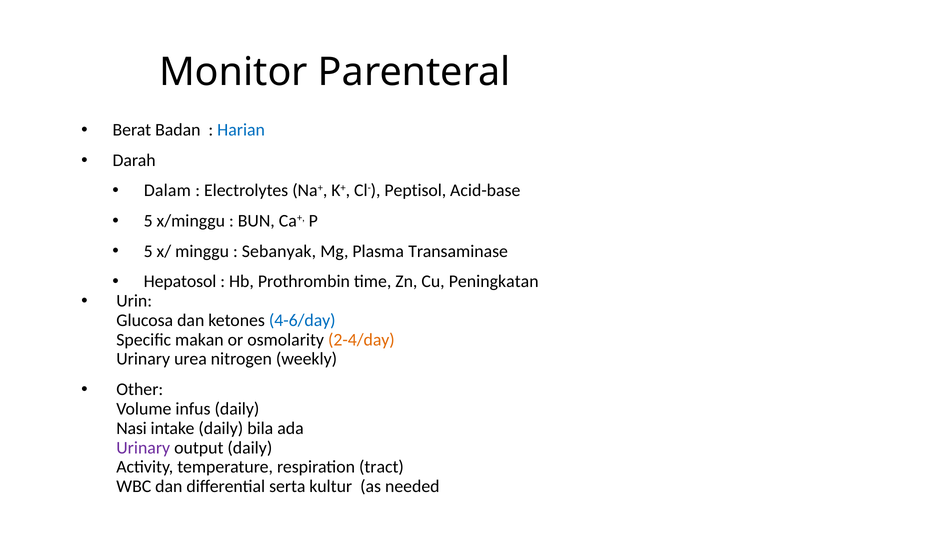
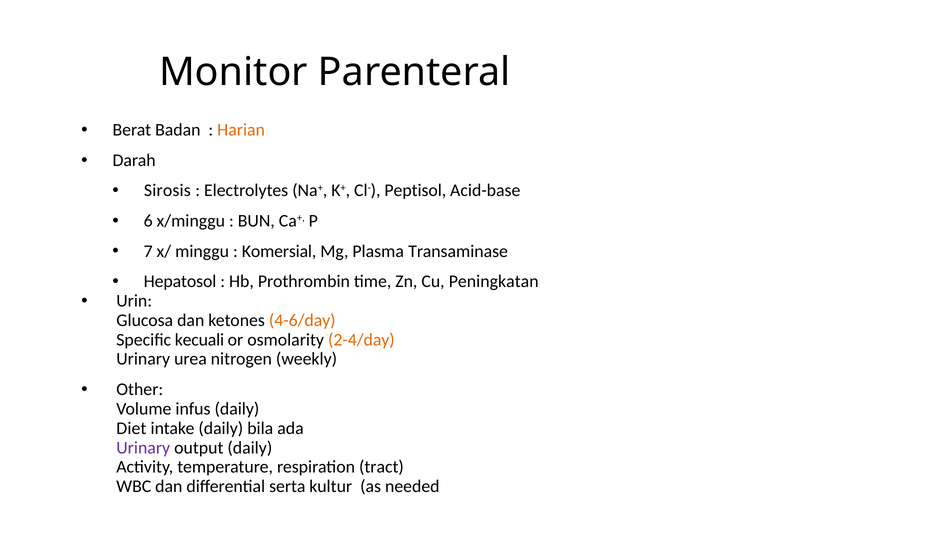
Harian colour: blue -> orange (241, 130)
Dalam: Dalam -> Sirosis (167, 191)
5: 5 -> 6 (148, 221)
5: 5 -> 7 (148, 251)
Sebanyak: Sebanyak -> Komersial (279, 251)
4-6/day colour: blue -> orange (302, 320)
makan: makan -> kecuali (199, 340)
Nasi: Nasi -> Diet (131, 428)
